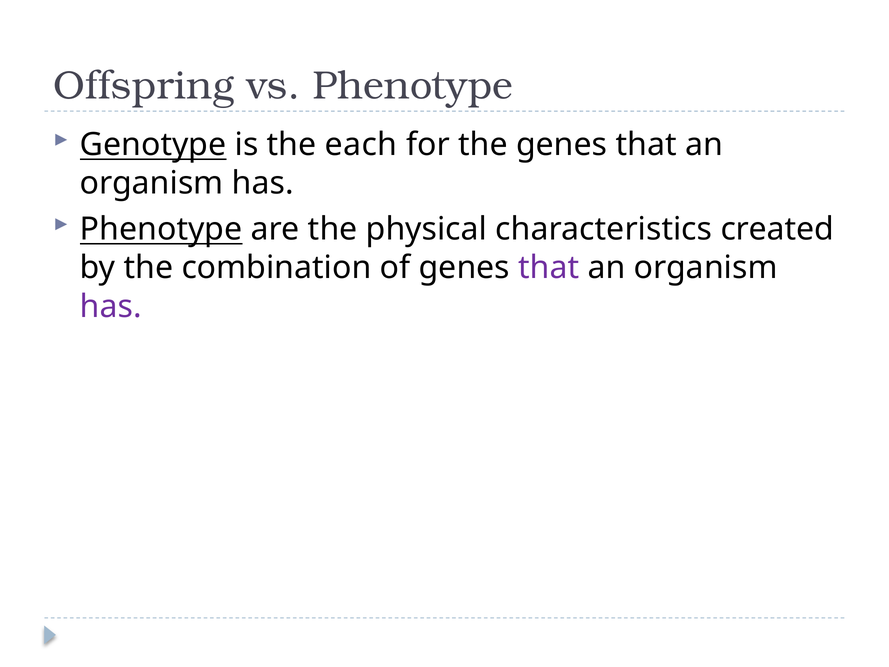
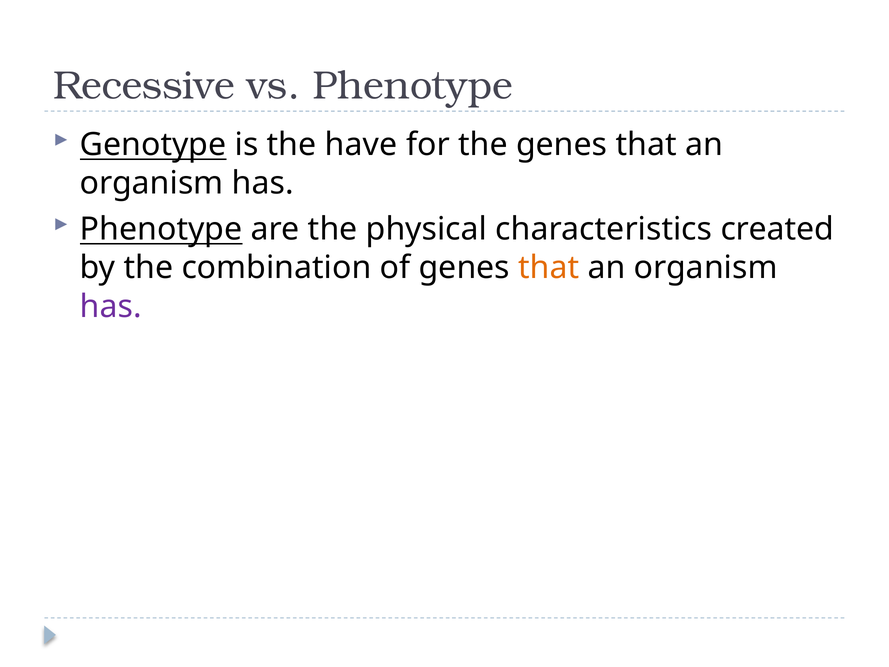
Offspring: Offspring -> Recessive (144, 86)
each: each -> have (361, 144)
that colour: purple -> orange (549, 268)
